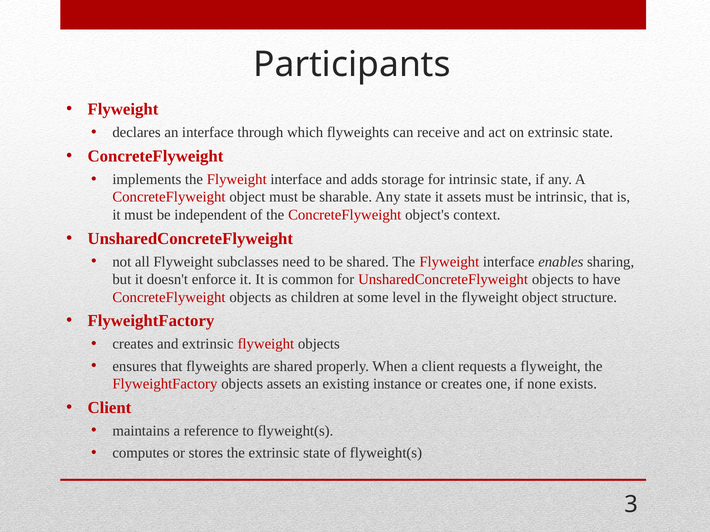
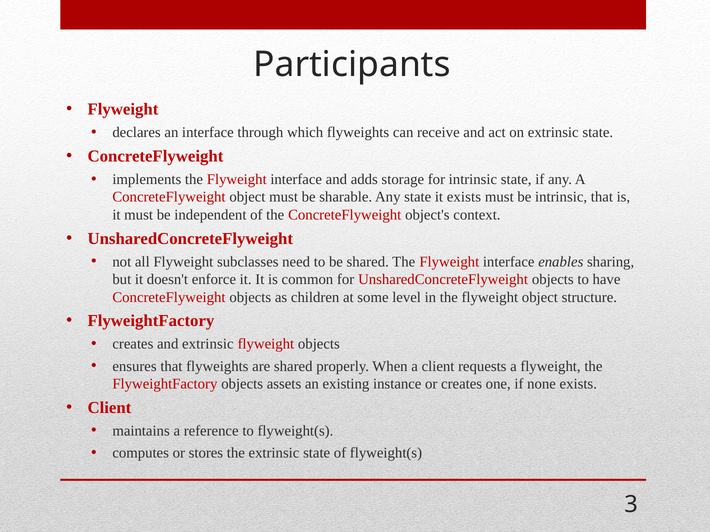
it assets: assets -> exists (464, 197)
